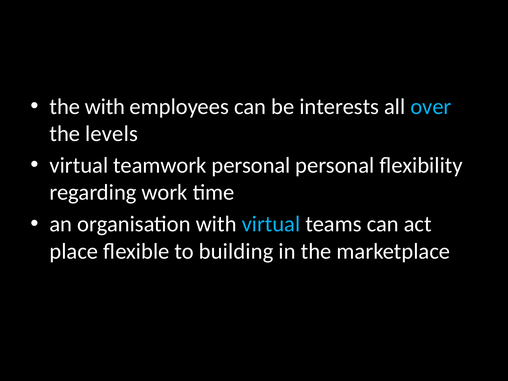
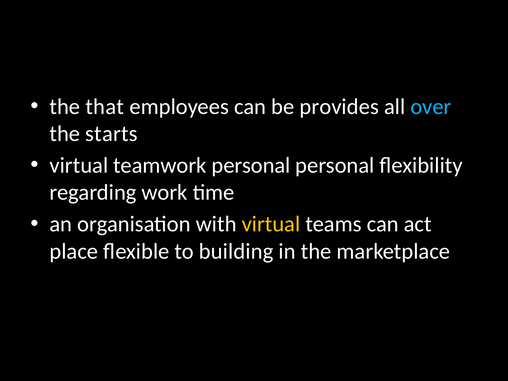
the with: with -> that (105, 107)
interests: interests -> provides (339, 107)
levels: levels -> starts (112, 134)
virtual colour: light blue -> yellow (271, 224)
